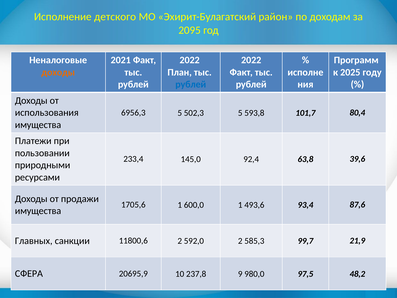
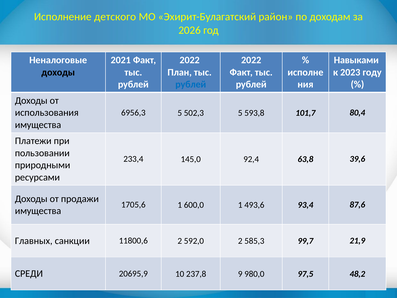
2095: 2095 -> 2026 (190, 30)
Программ: Программ -> Навыками (356, 60)
доходы colour: orange -> black (58, 72)
2025: 2025 -> 2023 (350, 72)
СФЕРА: СФЕРА -> СРЕДИ (29, 273)
